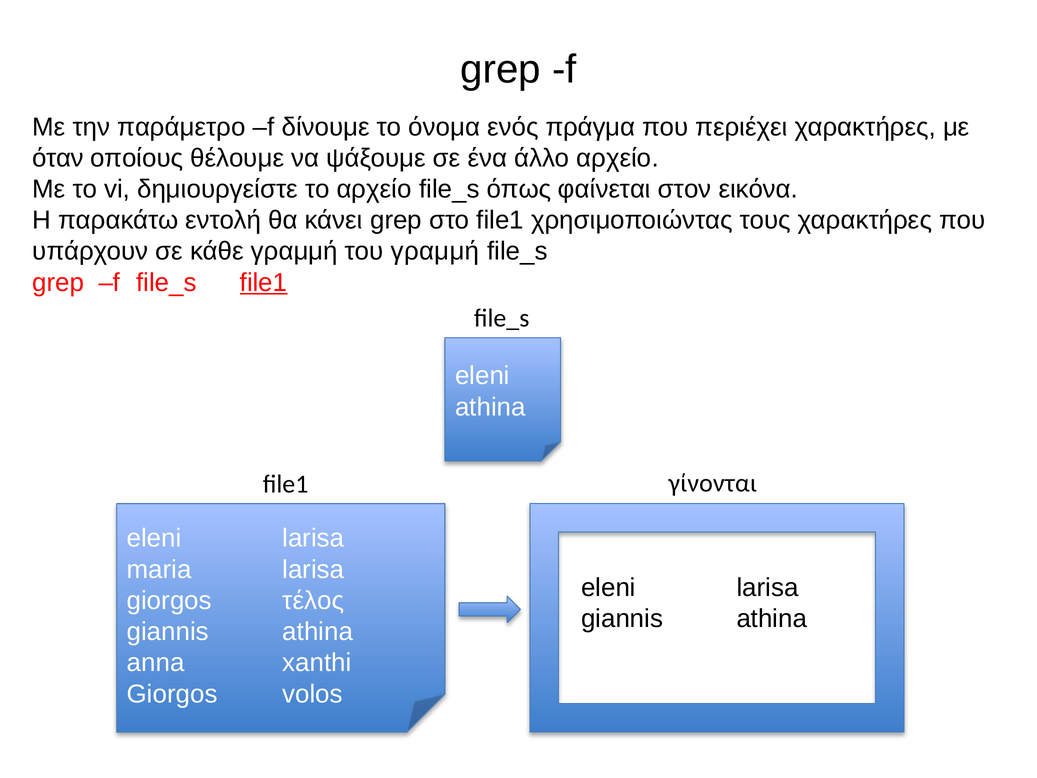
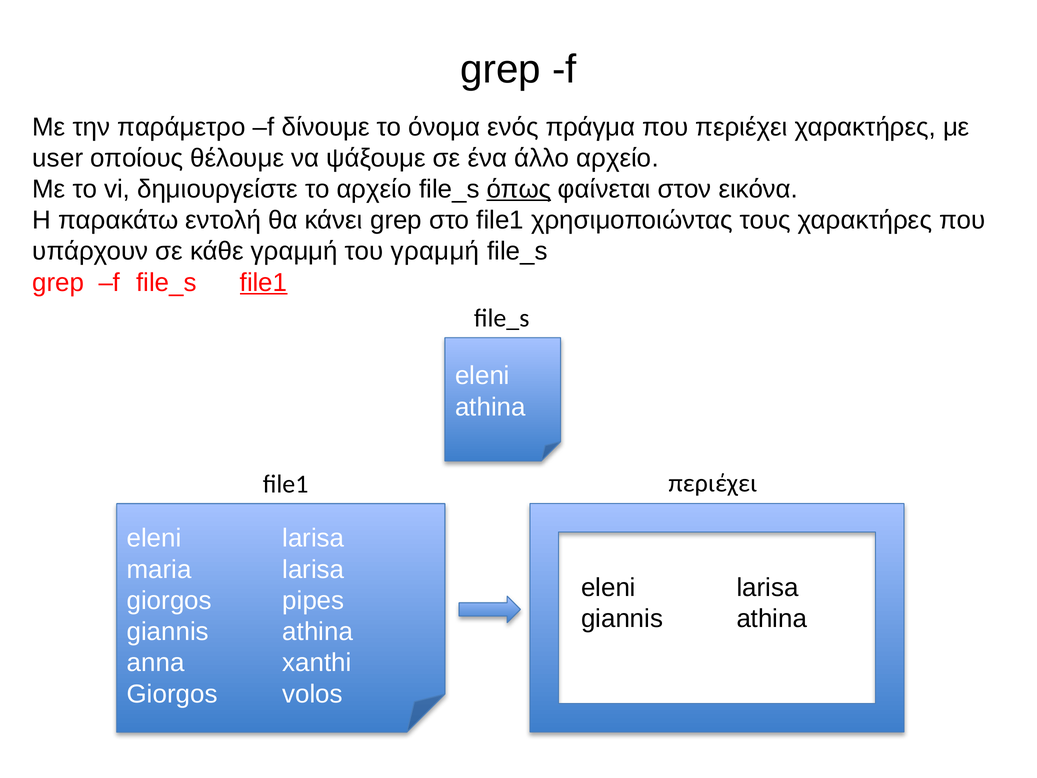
όταν: όταν -> user (58, 158)
όπως underline: none -> present (519, 189)
file1 γίνονται: γίνονται -> περιέχει (713, 483)
τέλος: τέλος -> pipes (313, 600)
